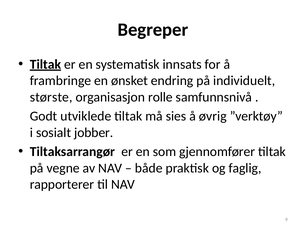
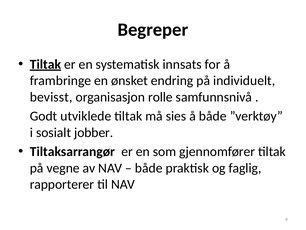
største: største -> bevisst (51, 97)
å øvrig: øvrig -> både (213, 116)
